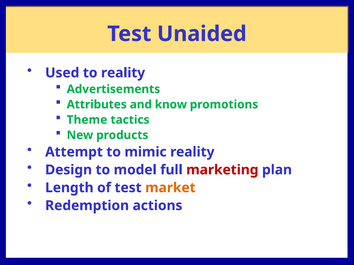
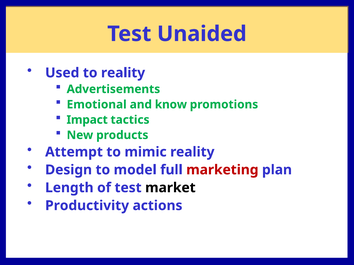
Attributes: Attributes -> Emotional (97, 105)
Theme: Theme -> Impact (87, 120)
market colour: orange -> black (170, 188)
Redemption: Redemption -> Productivity (87, 206)
